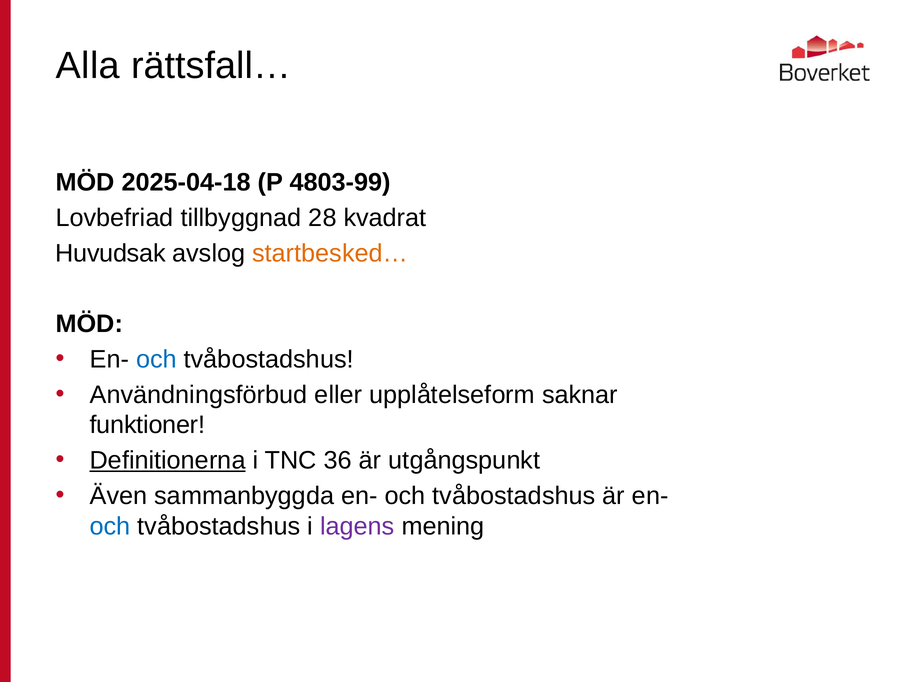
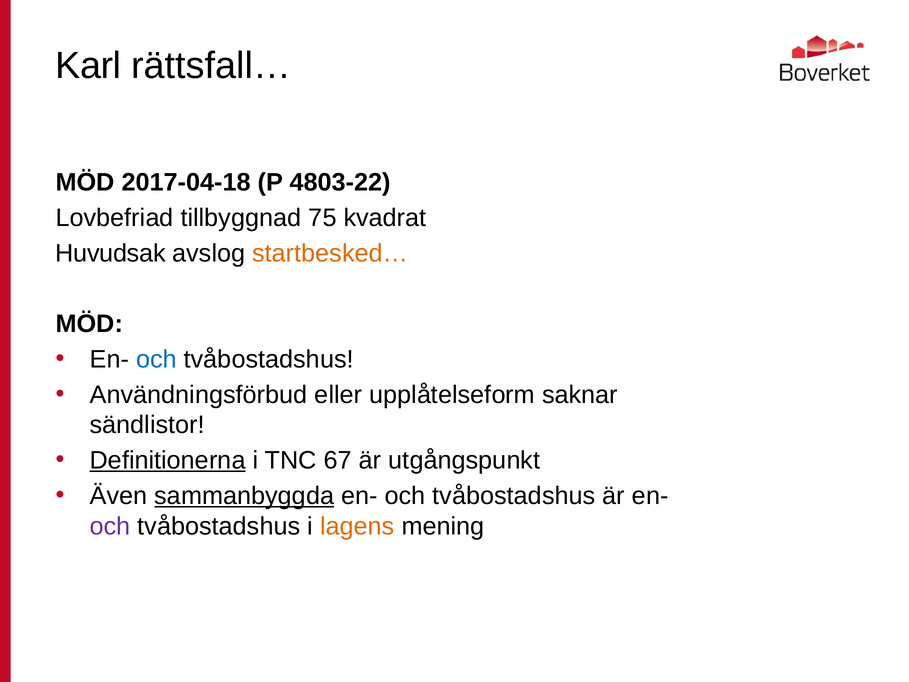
Alla: Alla -> Karl (88, 66)
2025-04-18: 2025-04-18 -> 2017-04-18 (186, 183)
4803-99: 4803-99 -> 4803-22 (340, 183)
28: 28 -> 75 (323, 218)
funktioner: funktioner -> sändlistor (147, 425)
36: 36 -> 67 (338, 460)
sammanbyggda underline: none -> present (244, 496)
och colour: blue -> purple (110, 526)
lagens colour: purple -> orange (357, 526)
